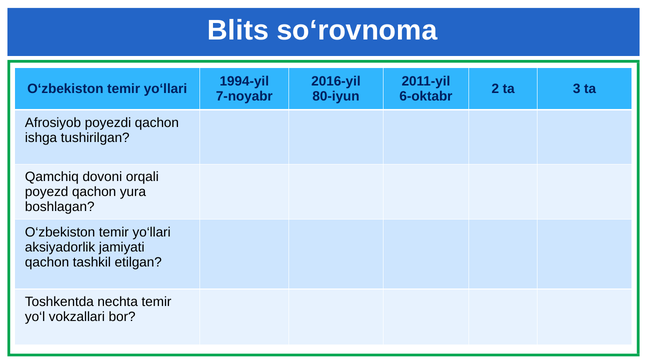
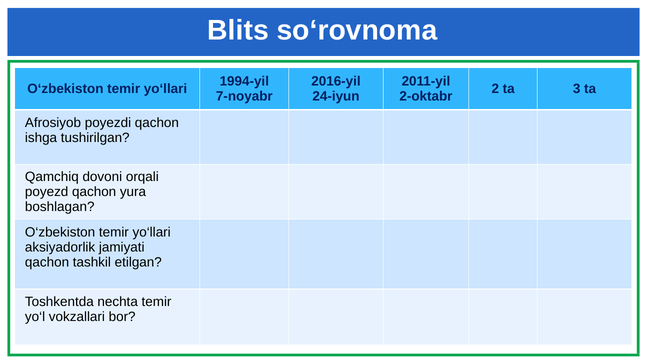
80-iyun: 80-iyun -> 24-iyun (336, 96)
6-oktabr: 6-oktabr -> 2-oktabr (426, 96)
